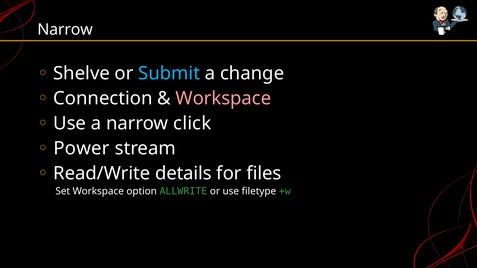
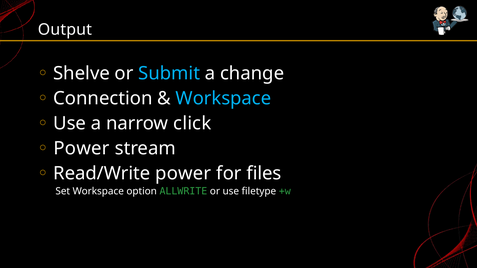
Narrow: Narrow -> Output (65, 30)
Workspace colour: pink -> light blue (223, 98)
Read/Write details: details -> power (183, 173)
